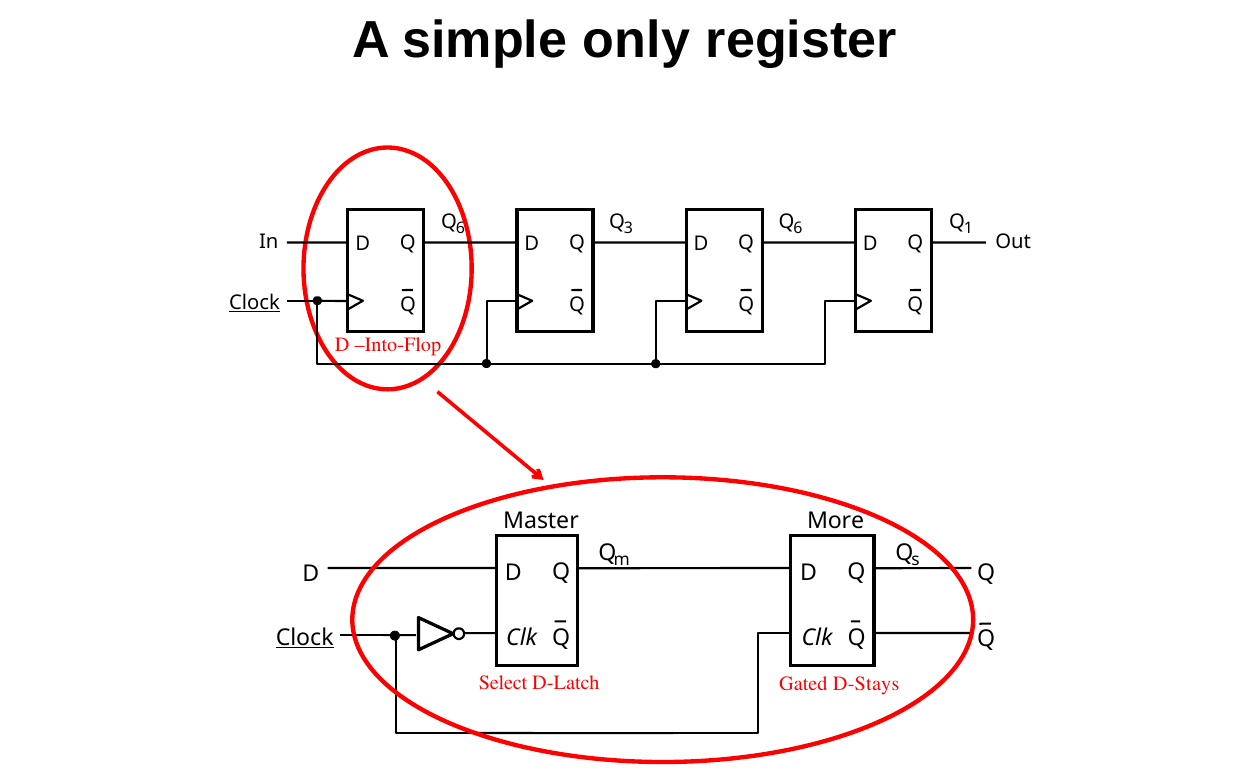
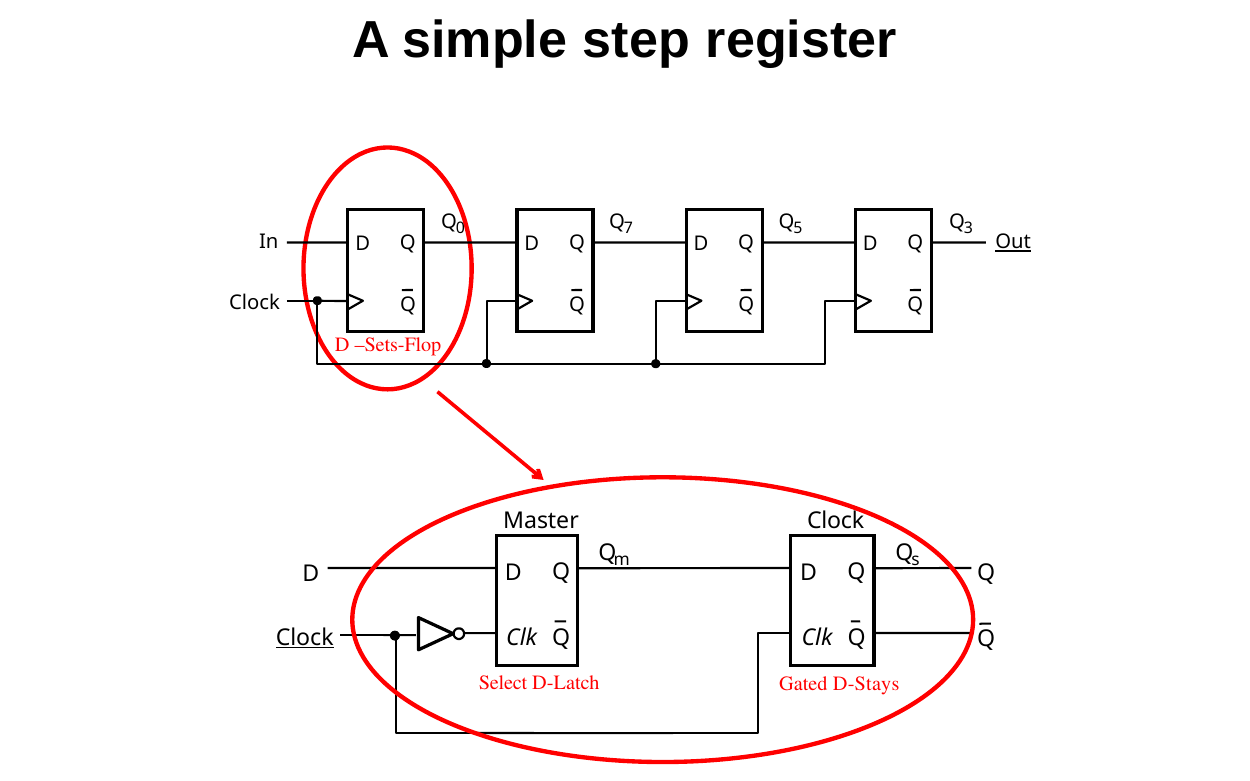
only: only -> step (636, 40)
6: 6 -> 0 (460, 229)
3: 3 -> 7 (628, 229)
6: 6 -> 5 (798, 229)
1: 1 -> 3 (969, 229)
Out underline: none -> present (1013, 242)
Clock underline: present -> none (254, 303)
Into-Flop: Into-Flop -> Sets-Flop (398, 345)
Master More: More -> Clock (836, 521)
